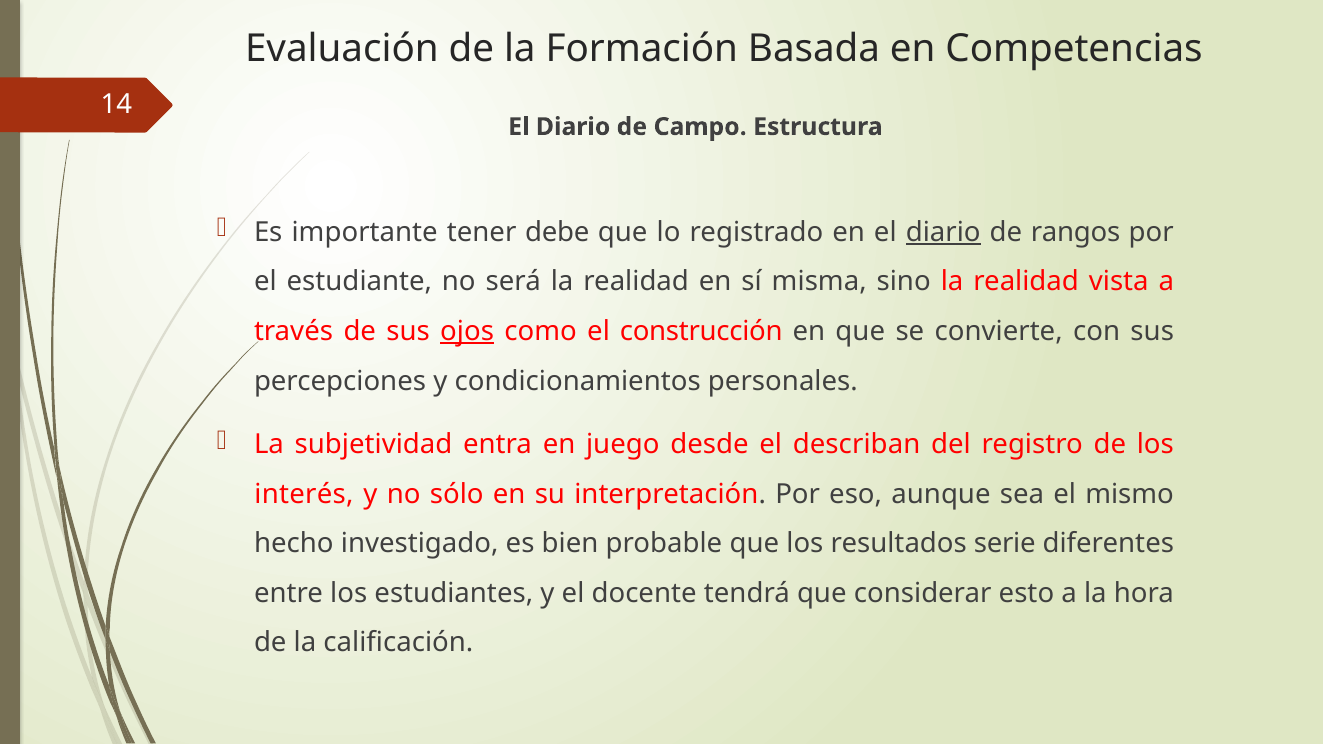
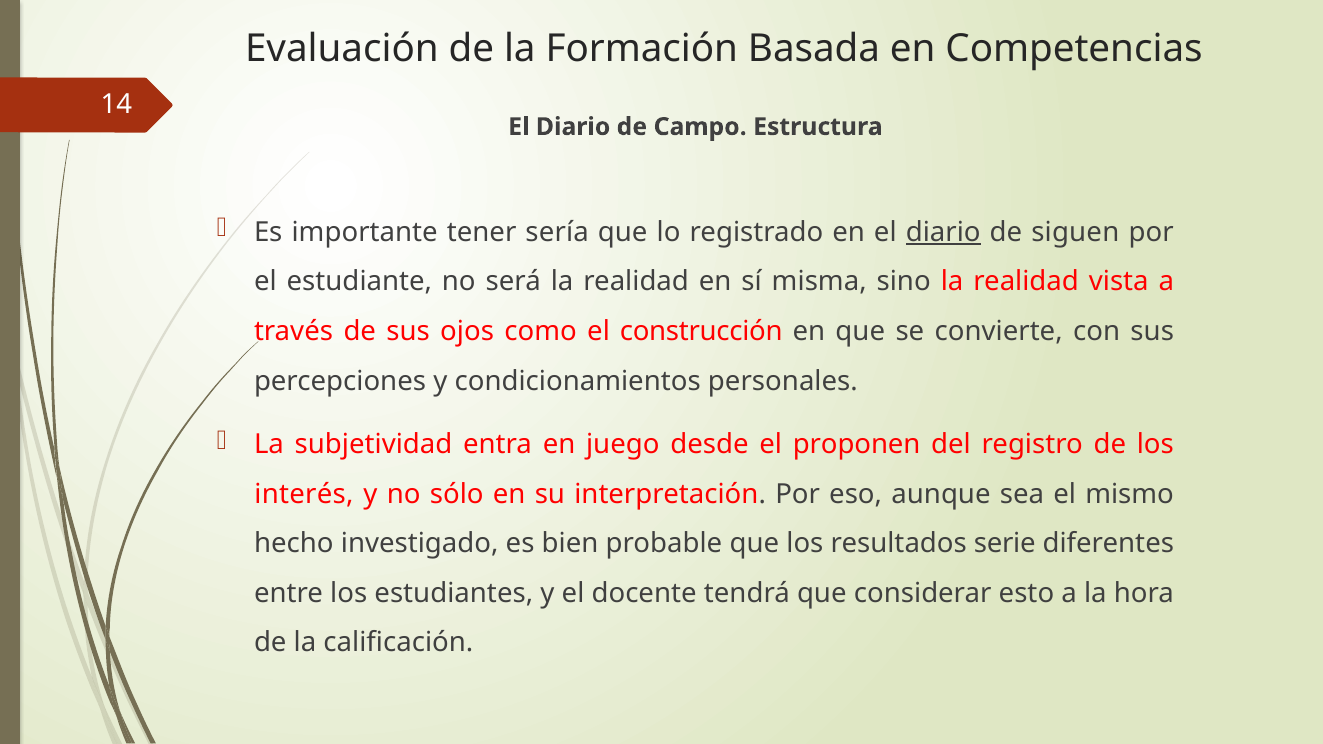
debe: debe -> sería (557, 232)
rangos: rangos -> siguen (1075, 232)
ojos underline: present -> none (467, 332)
describan: describan -> proponen (857, 445)
